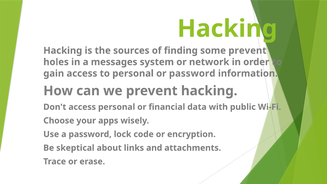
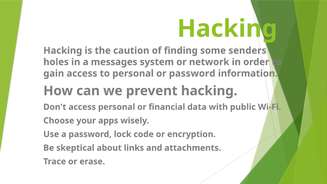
sources: sources -> caution (131, 51)
some prevent: prevent -> senders (247, 51)
